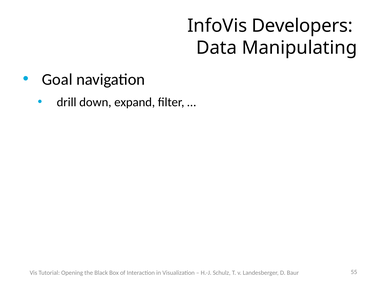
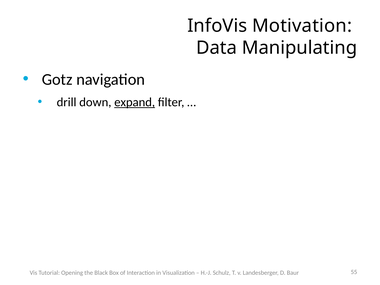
Developers: Developers -> Motivation (302, 26)
Goal: Goal -> Gotz (57, 79)
expand underline: none -> present (135, 102)
